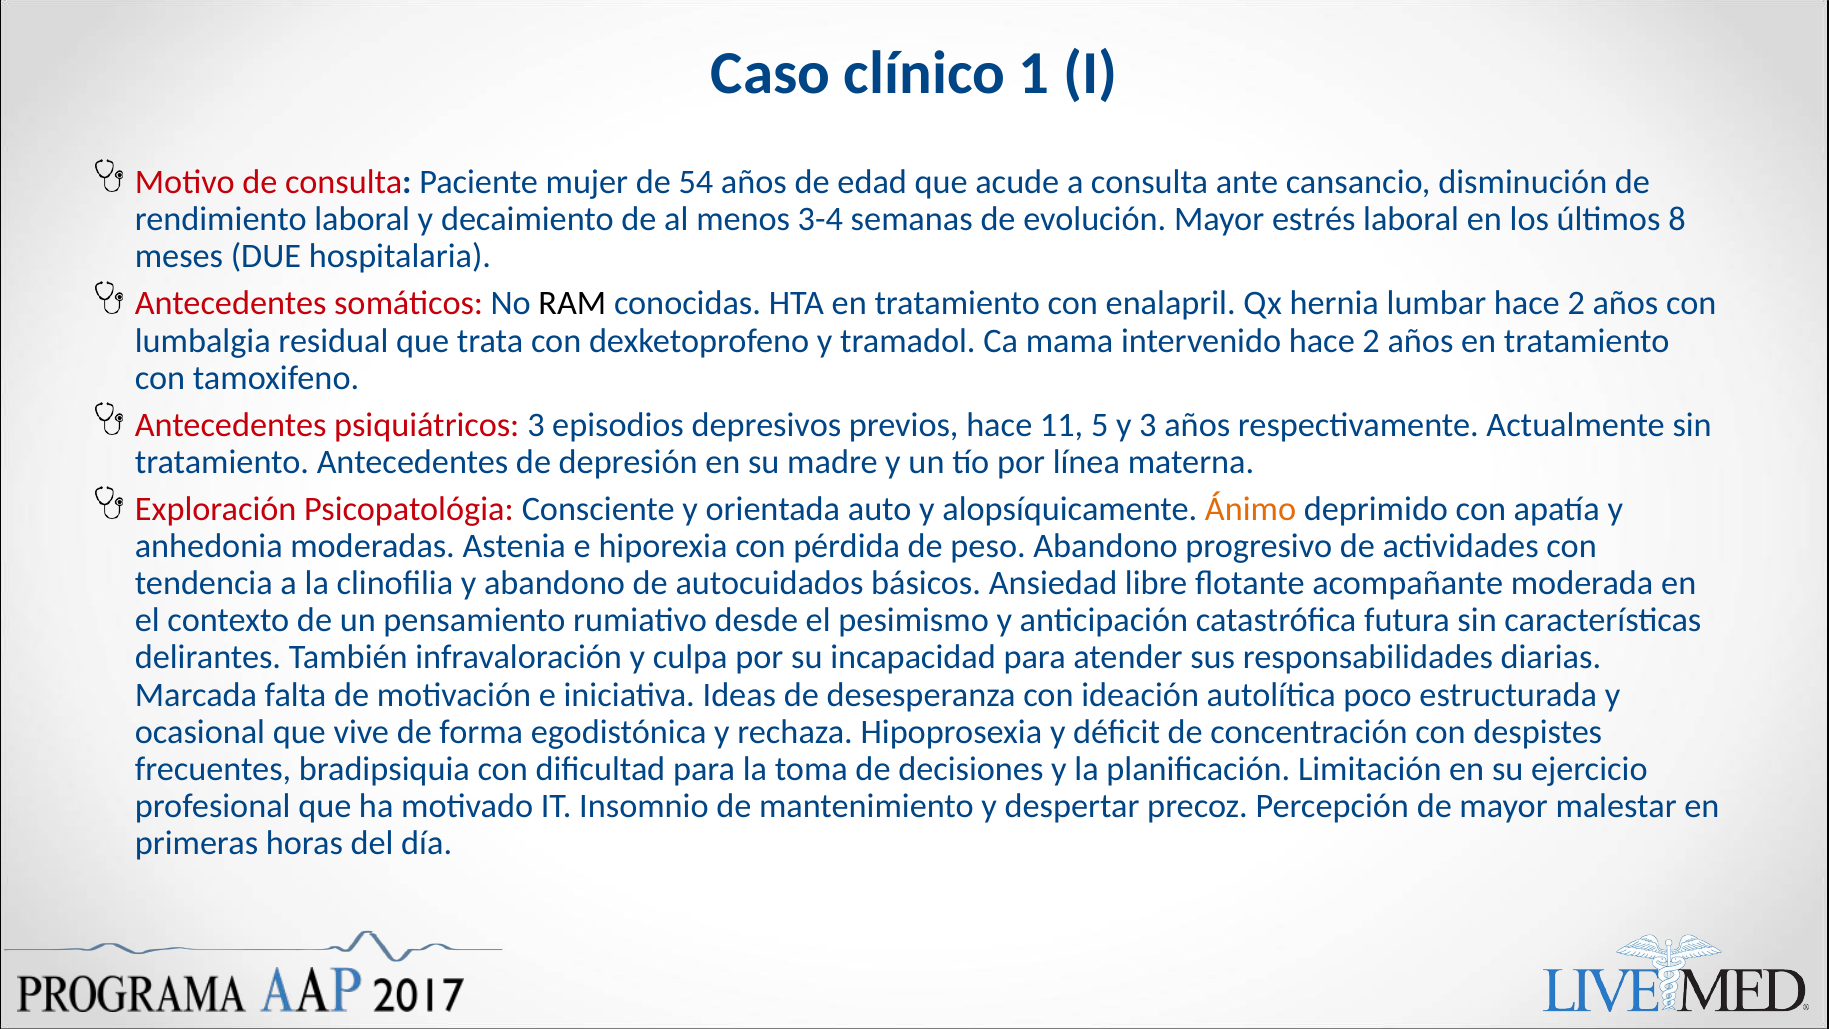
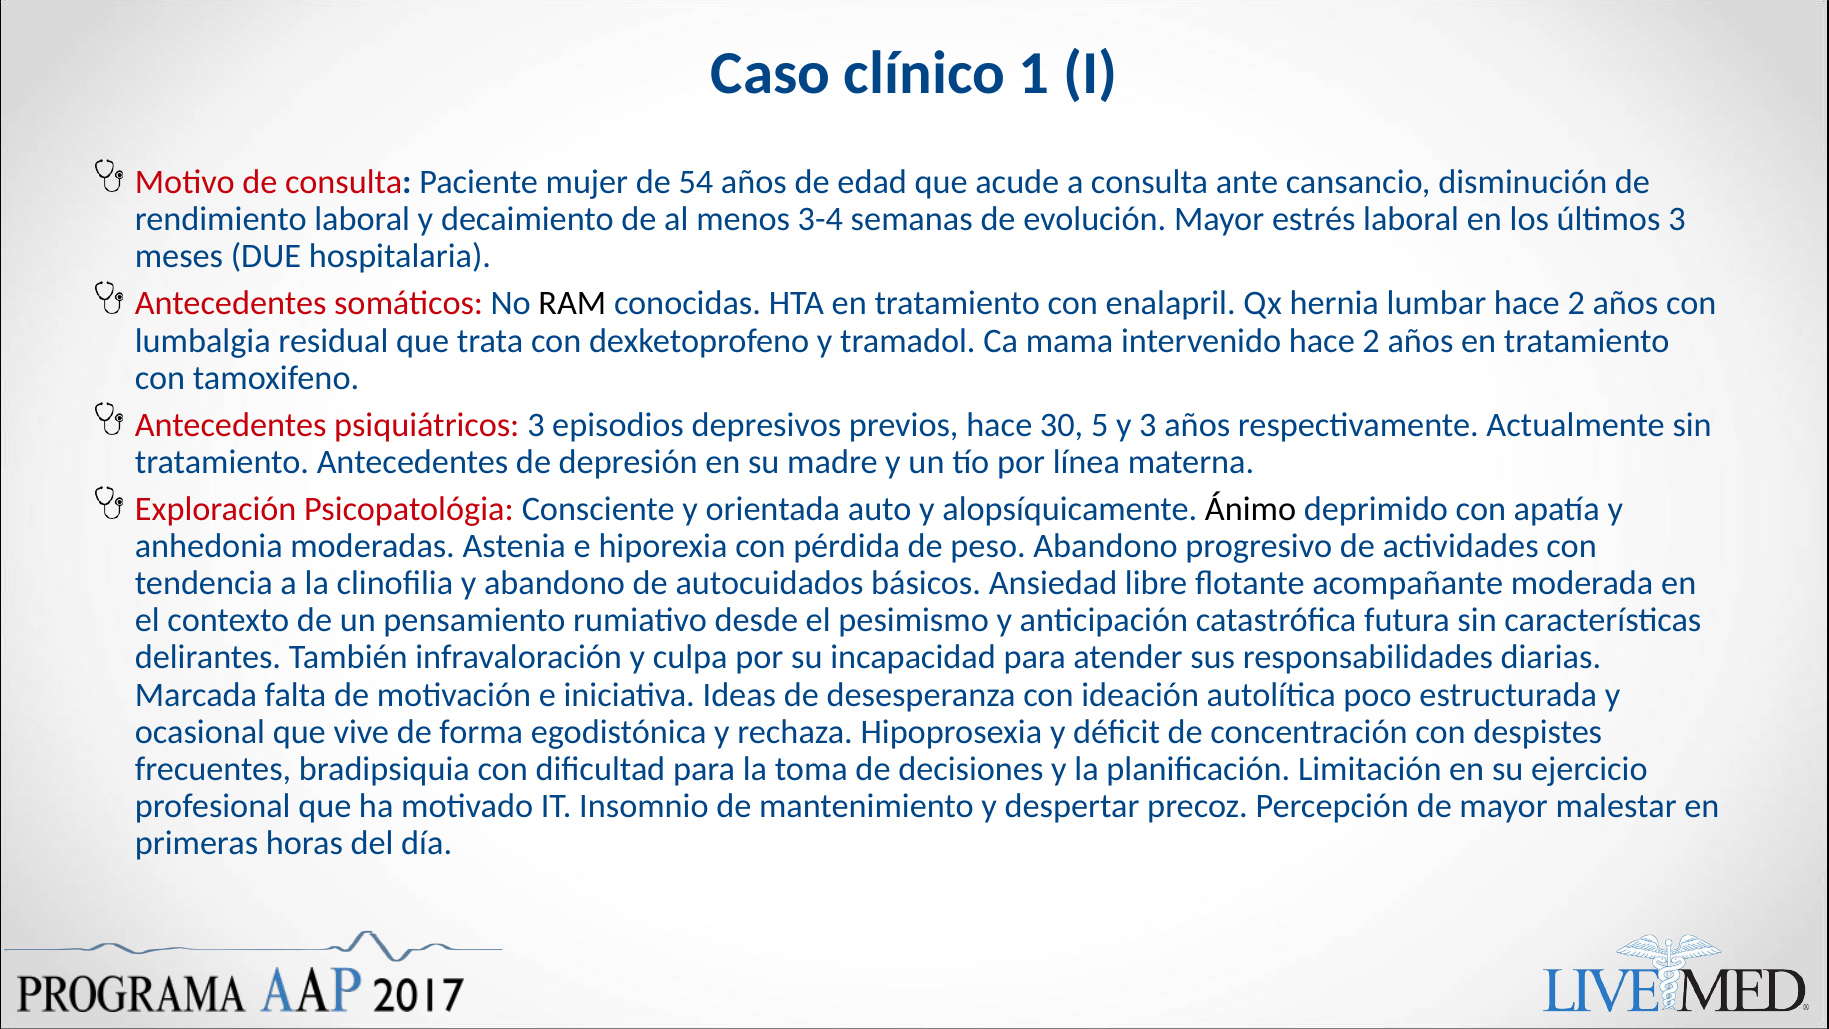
últimos 8: 8 -> 3 (1677, 219)
11: 11 -> 30 (1062, 425)
Ánimo colour: orange -> black (1251, 509)
